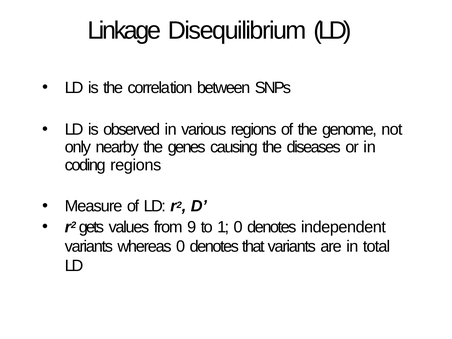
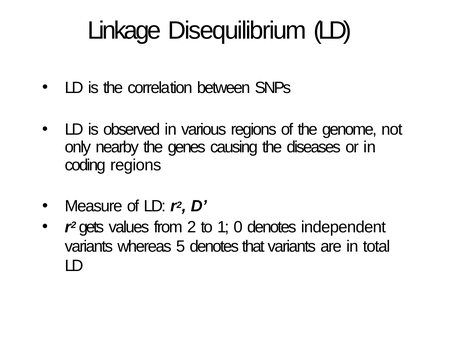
from 9: 9 -> 2 (192, 227)
whereas 0: 0 -> 5 (181, 246)
